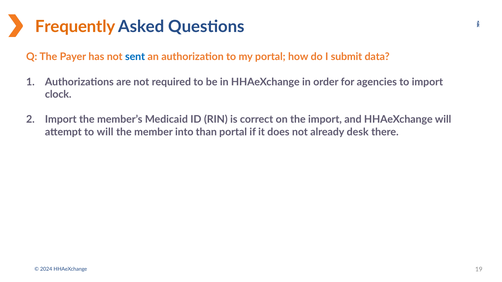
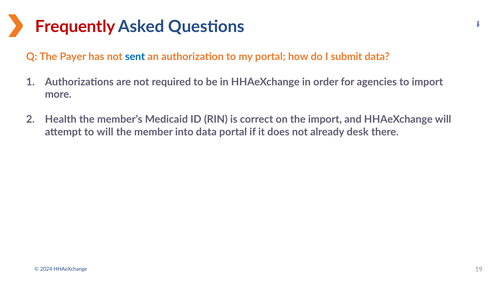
Frequently colour: orange -> red (75, 27)
clock: clock -> more (58, 95)
Import: Import -> Health (61, 120)
into than: than -> data (206, 132)
